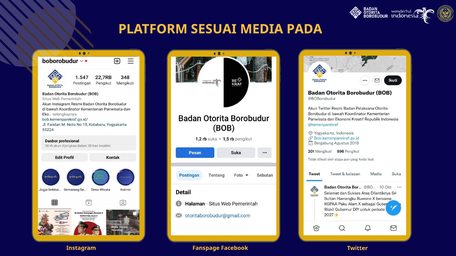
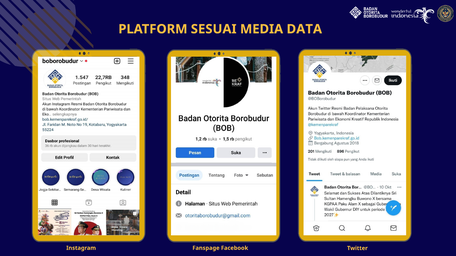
PADA: PADA -> DATA (304, 29)
